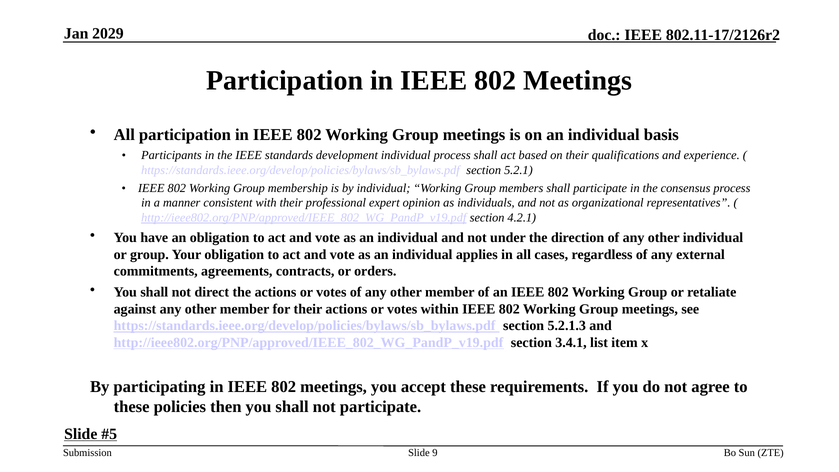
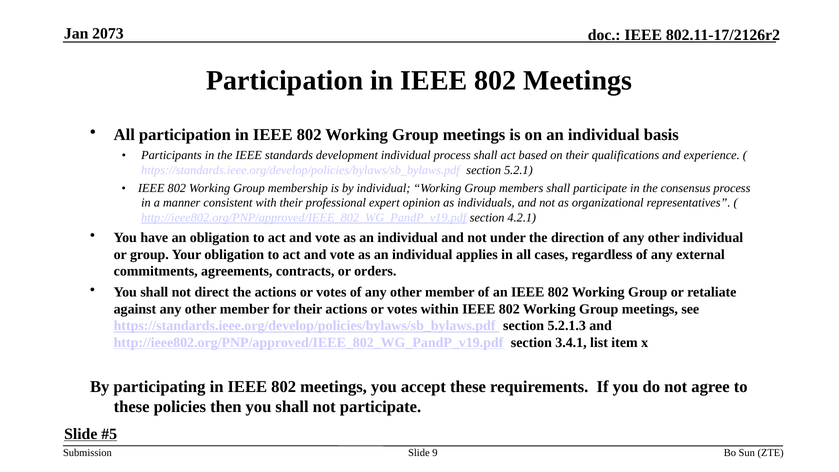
2029: 2029 -> 2073 (108, 33)
